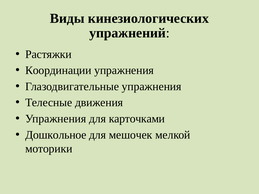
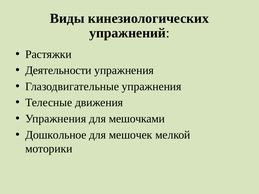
Координации: Координации -> Деятельности (58, 70)
карточками: карточками -> мешочками (137, 119)
